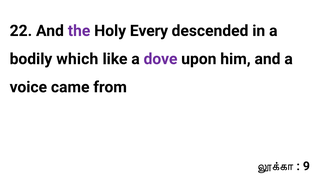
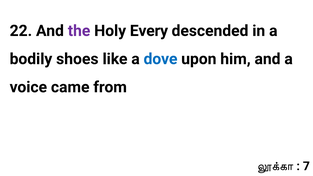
which: which -> shoes (77, 59)
dove colour: purple -> blue (161, 59)
9: 9 -> 7 (306, 166)
